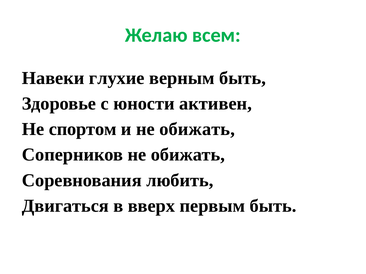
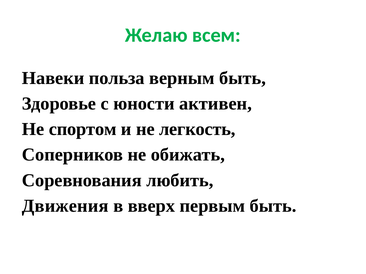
глухие: глухие -> польза (117, 78)
и не обижать: обижать -> легкость (197, 129)
Двигаться: Двигаться -> Движения (65, 206)
